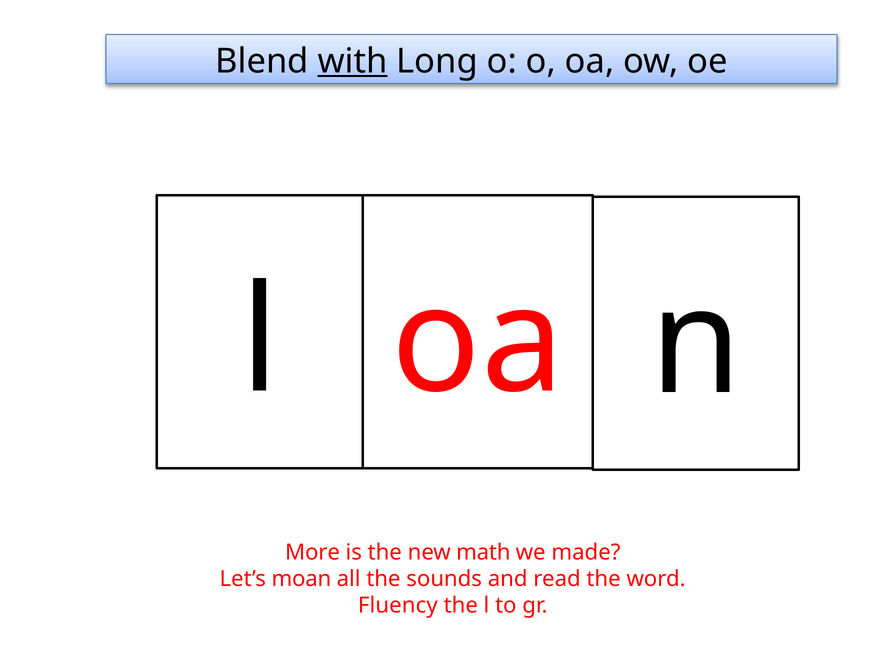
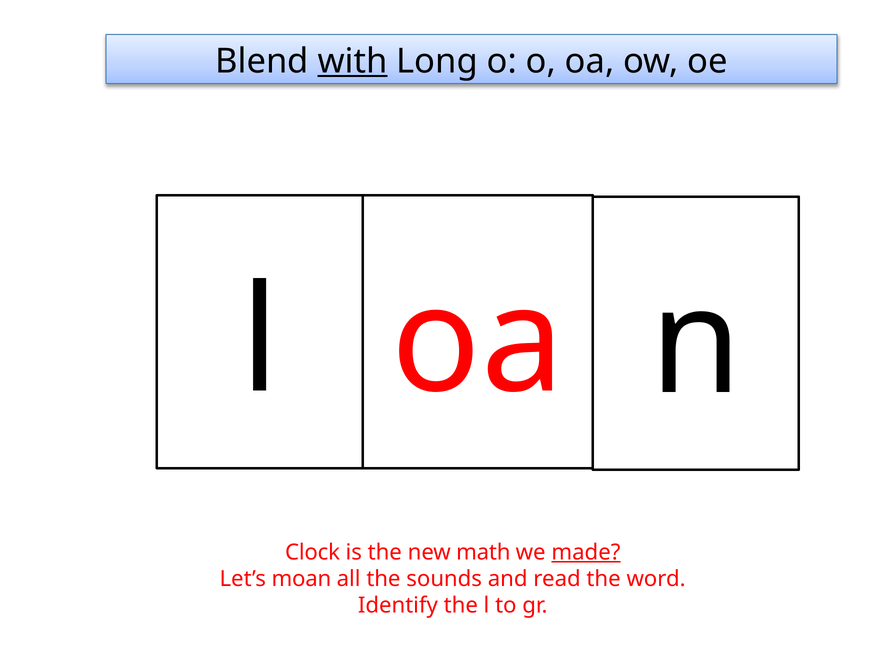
More: More -> Clock (313, 552)
made underline: none -> present (586, 552)
Fluency: Fluency -> Identify (398, 606)
